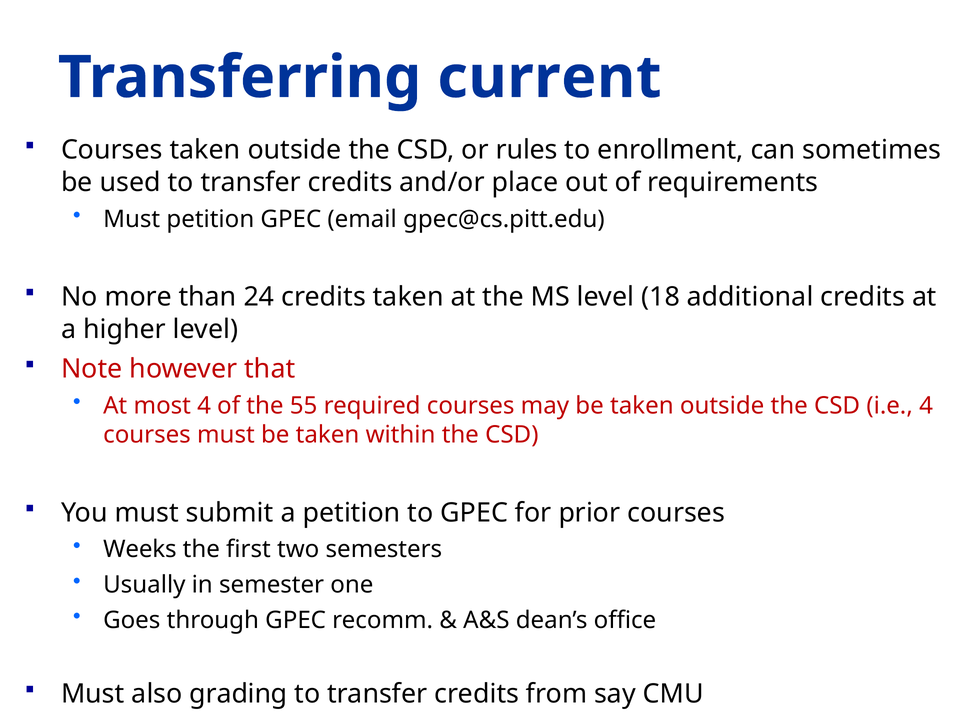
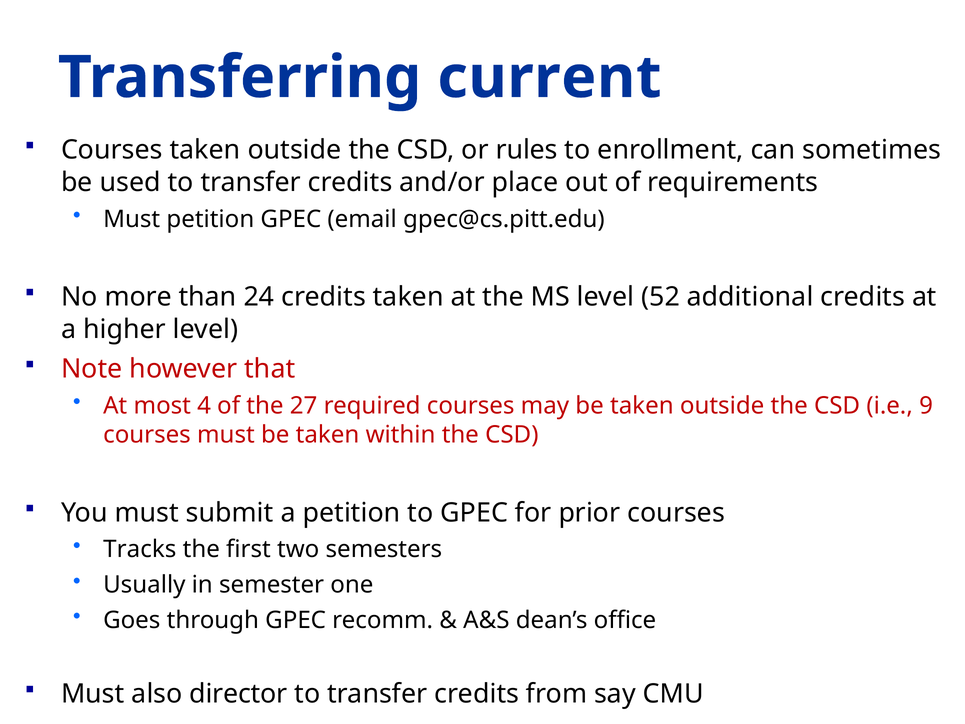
18: 18 -> 52 (661, 297)
55: 55 -> 27 (304, 406)
i.e 4: 4 -> 9 (926, 406)
Weeks: Weeks -> Tracks (140, 549)
grading: grading -> director (238, 694)
